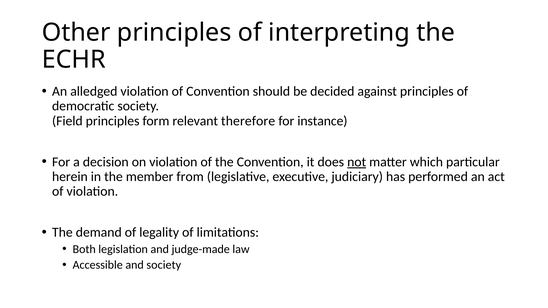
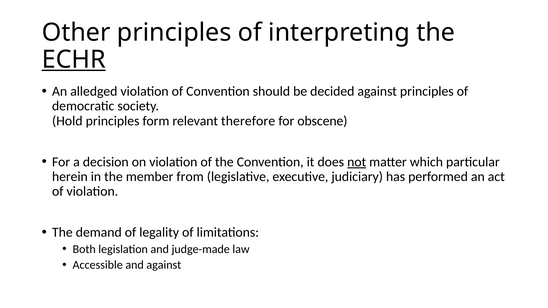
ECHR underline: none -> present (74, 60)
Field: Field -> Hold (67, 121)
instance: instance -> obscene (322, 121)
and society: society -> against (164, 265)
